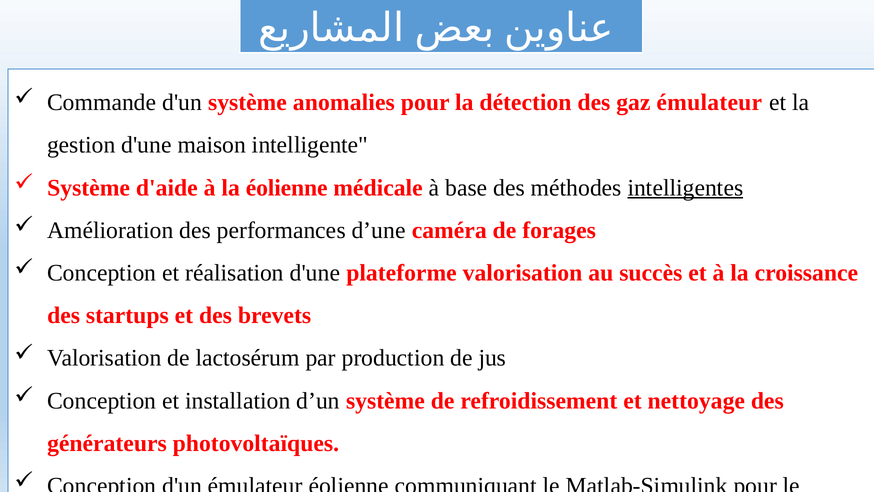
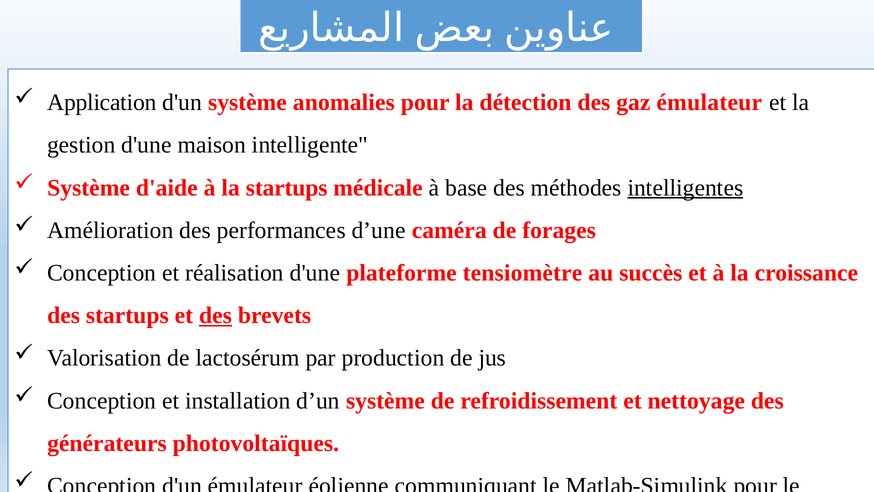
Commande: Commande -> Application (102, 102)
la éolienne: éolienne -> startups (287, 188)
plateforme valorisation: valorisation -> tensiomètre (522, 273)
des underline: none -> present (215, 315)
